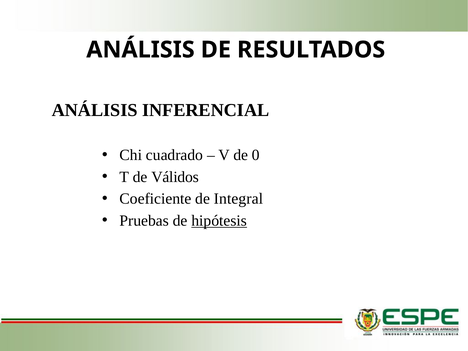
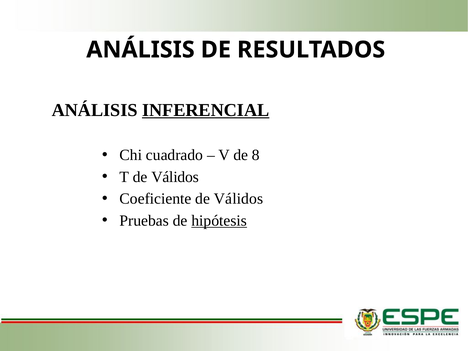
INFERENCIAL underline: none -> present (206, 110)
0: 0 -> 8 (256, 155)
Coeficiente de Integral: Integral -> Válidos (239, 199)
